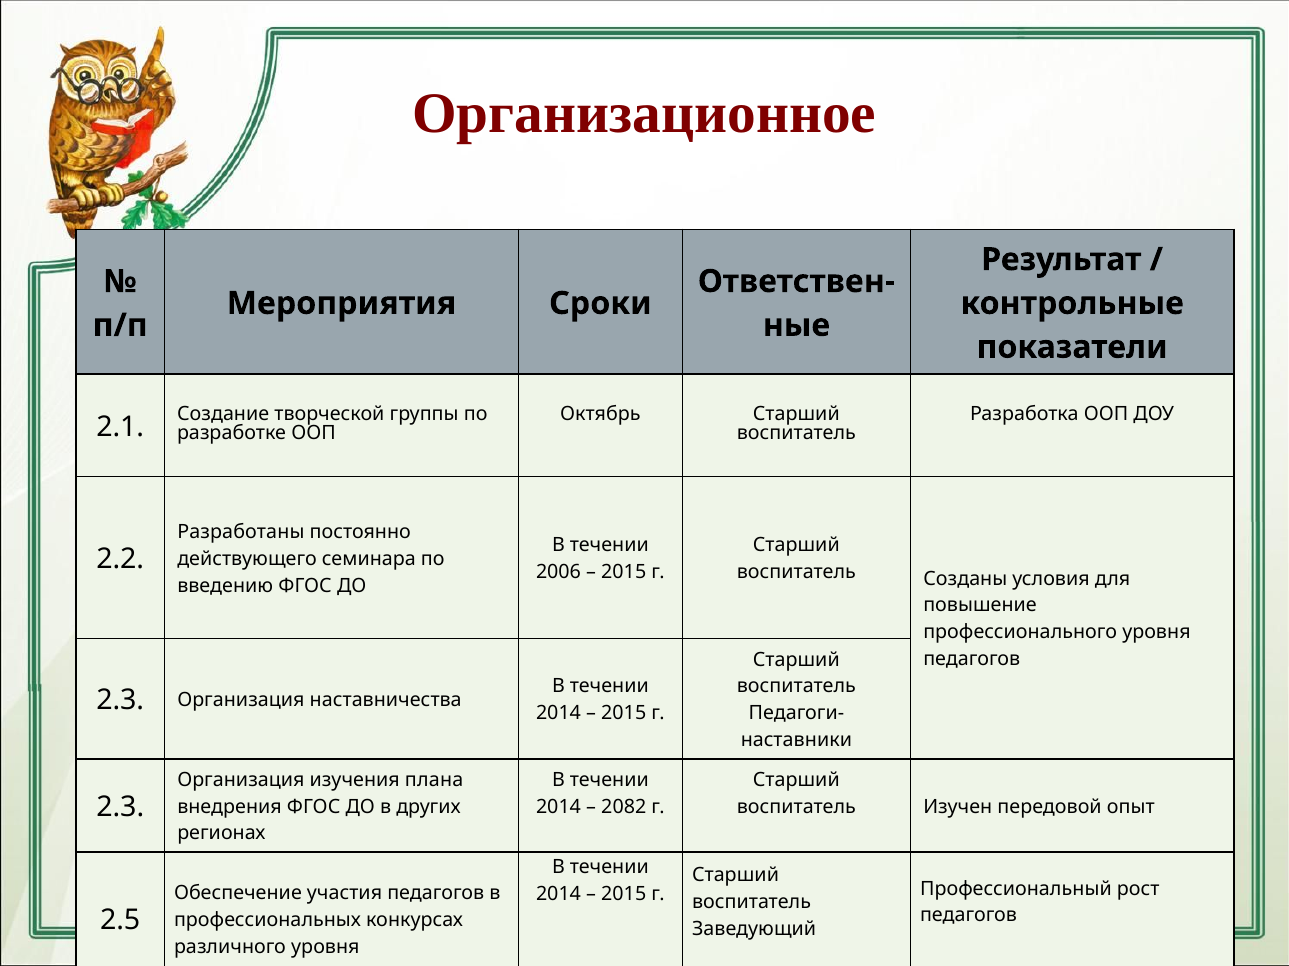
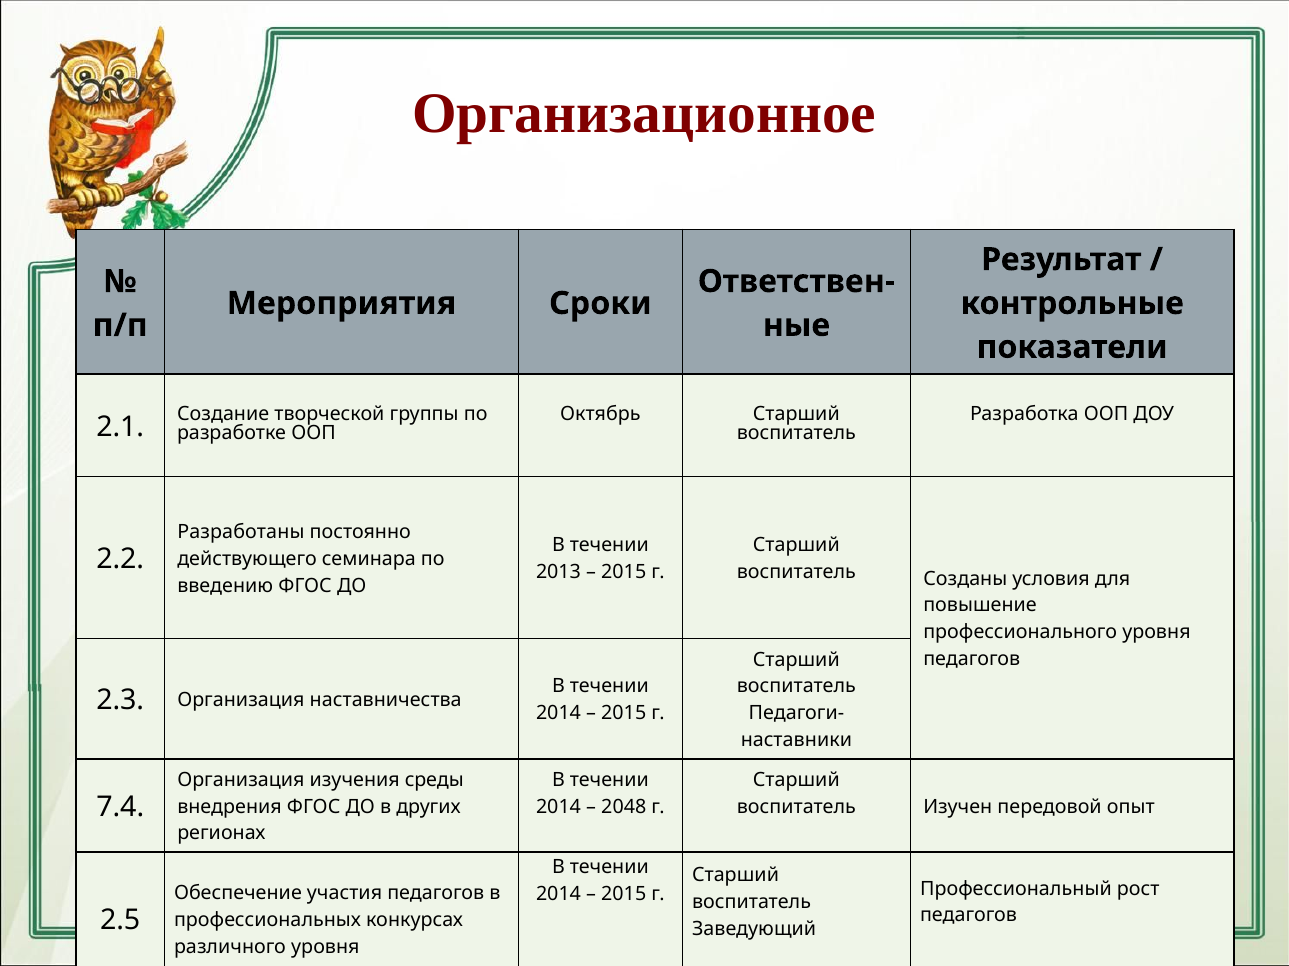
2006: 2006 -> 2013 (559, 573)
плана: плана -> среды (434, 780)
2.3: 2.3 -> 7.4 (120, 808)
2082: 2082 -> 2048 (624, 807)
